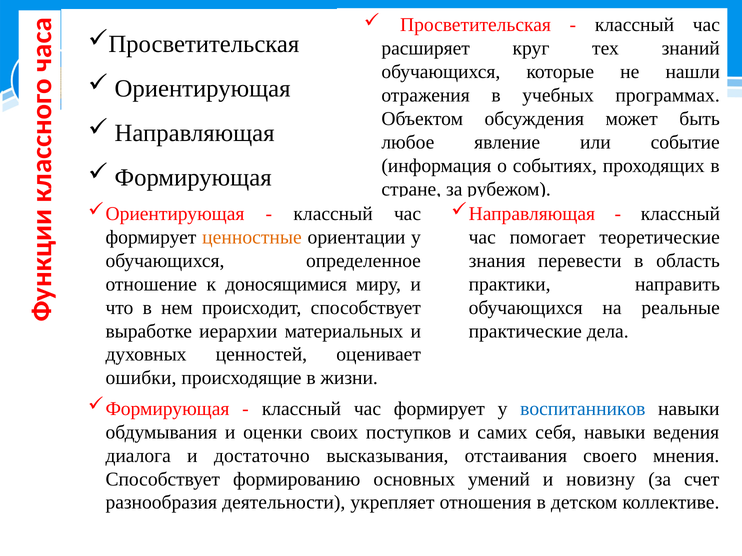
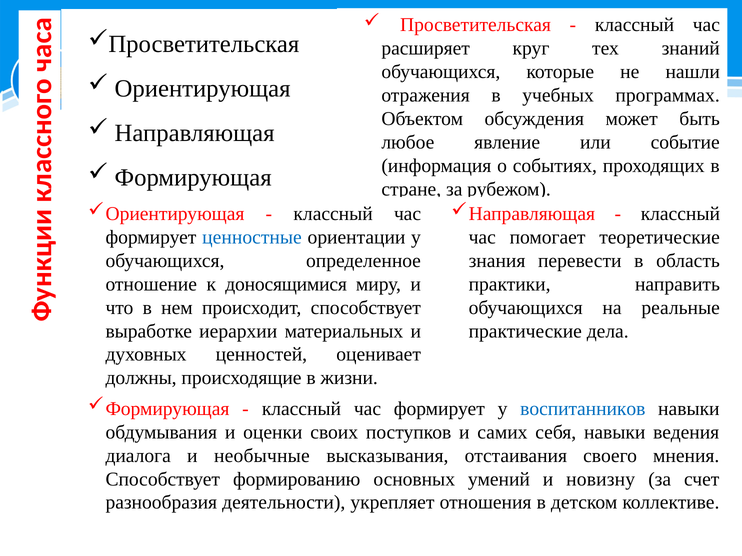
ценностные colour: orange -> blue (252, 237)
ошибки: ошибки -> должны (141, 378)
достаточно: достаточно -> необычные (262, 456)
